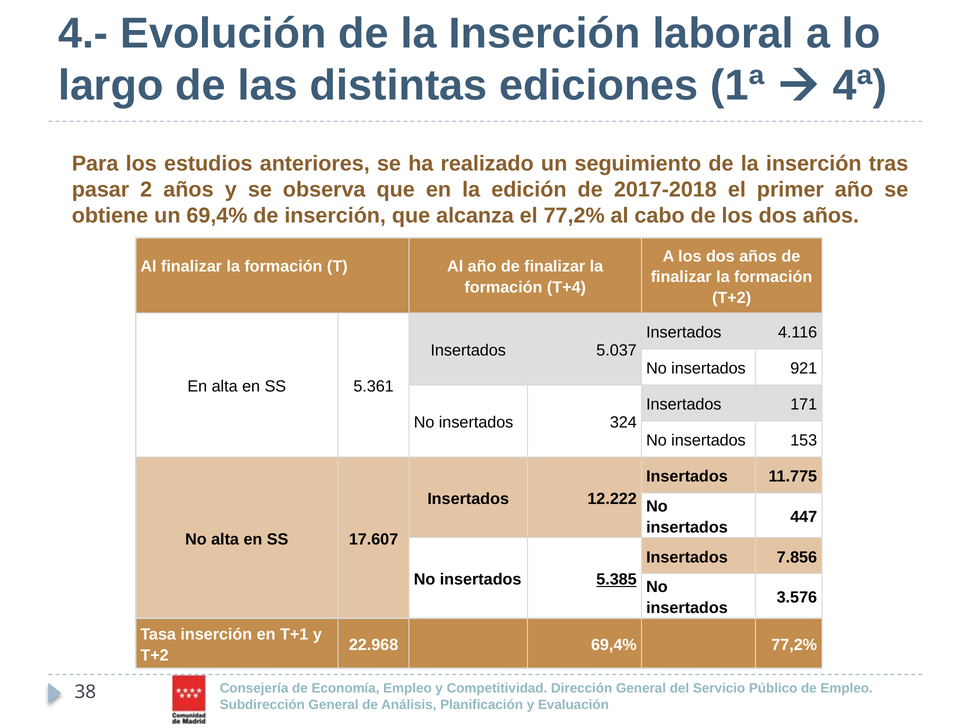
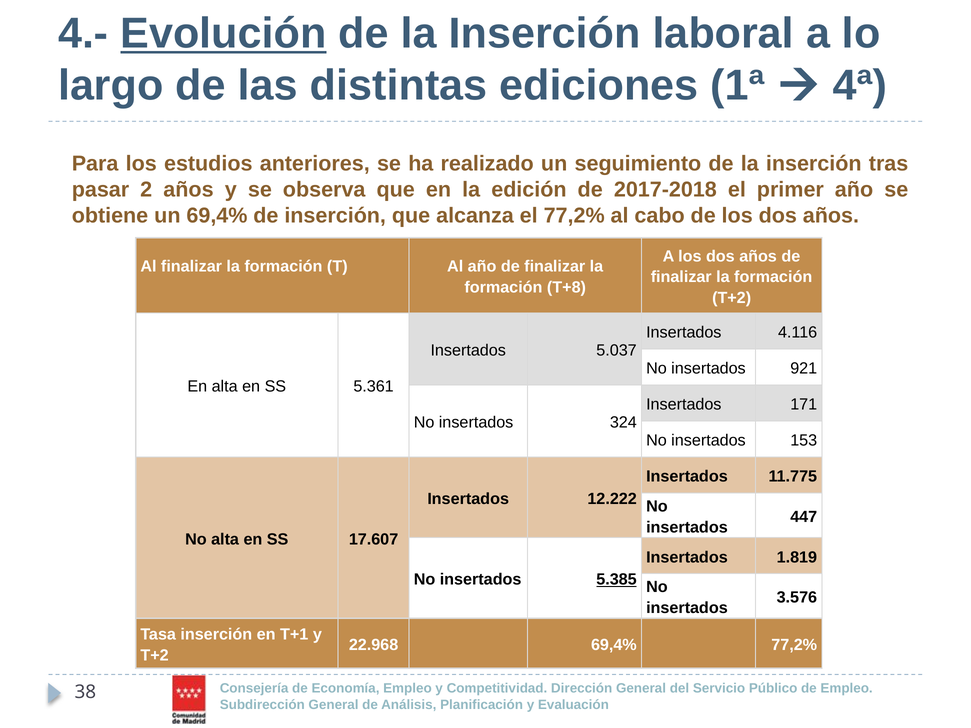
Evolución underline: none -> present (223, 34)
T+4: T+4 -> T+8 (566, 287)
7.856: 7.856 -> 1.819 (797, 557)
